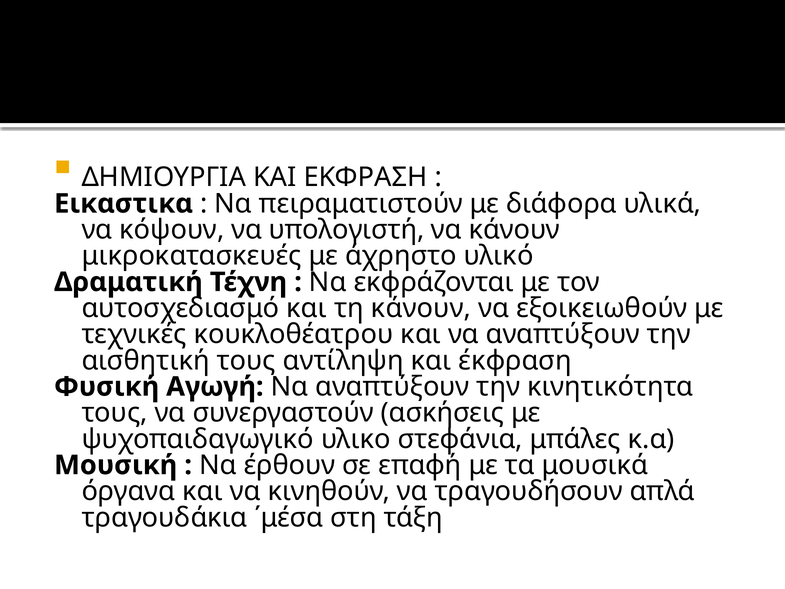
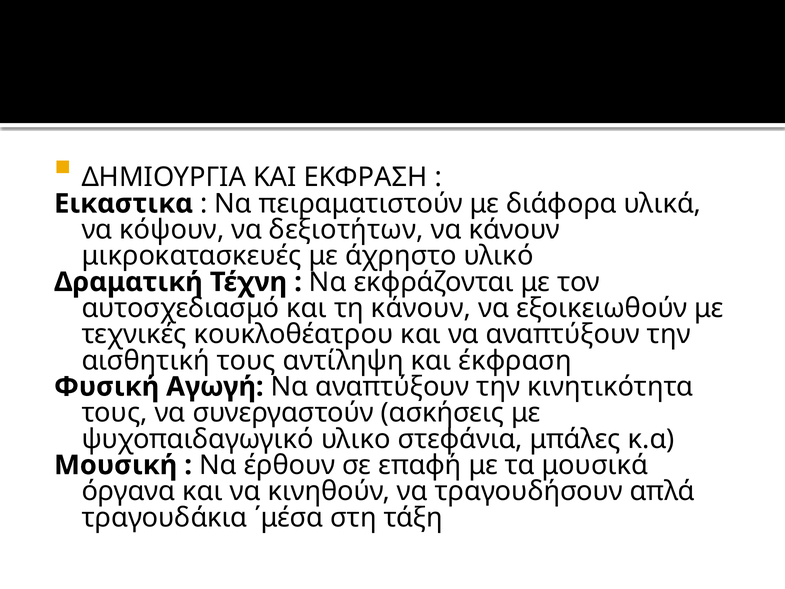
υπολογιστή: υπολογιστή -> δεξιοτήτων (346, 230)
